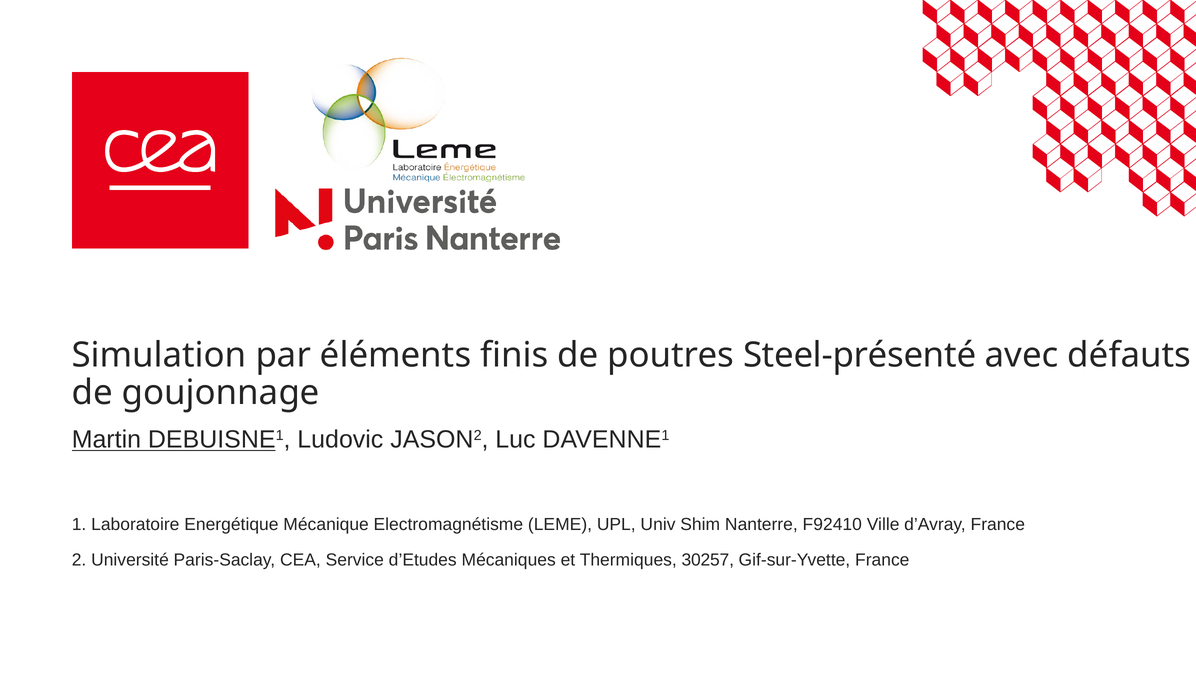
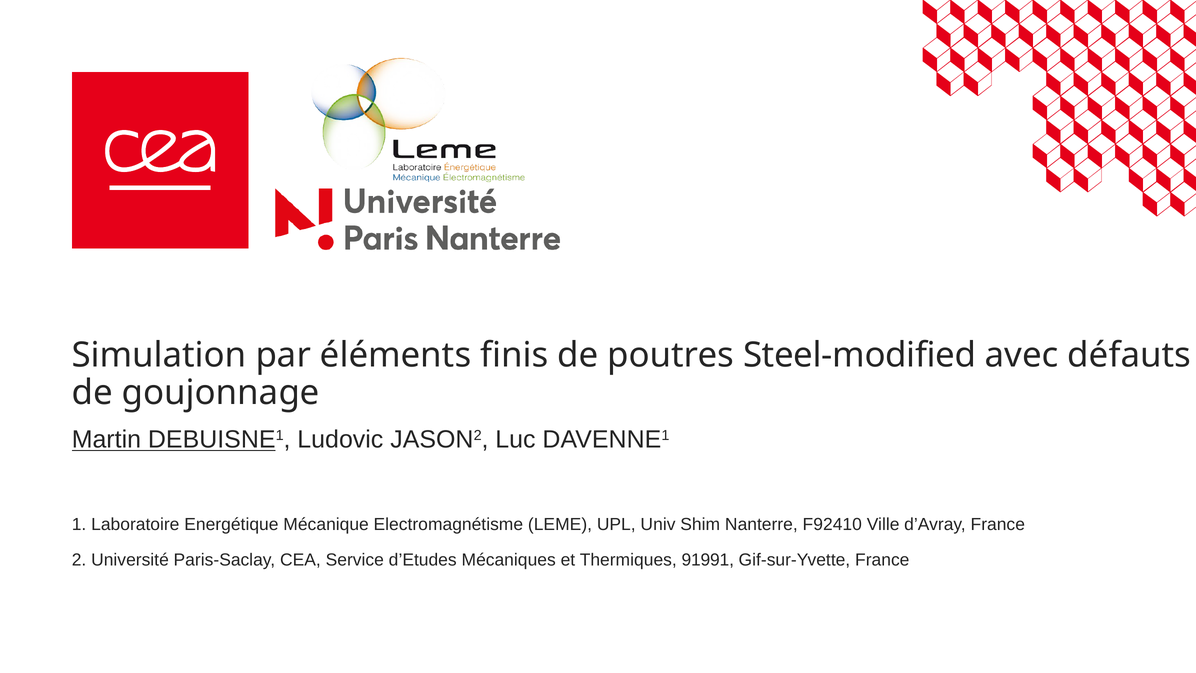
Steel-présenté: Steel-présenté -> Steel-modified (860, 355)
30257: 30257 -> 91991 (708, 560)
